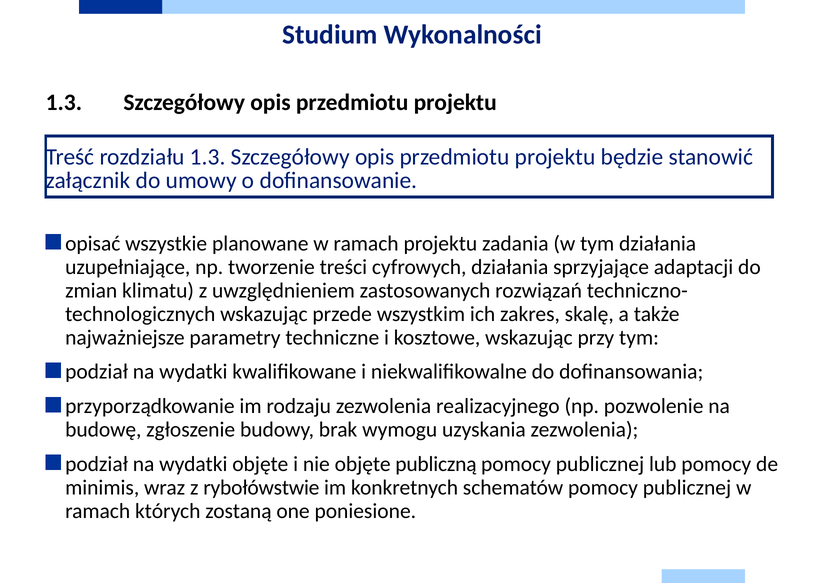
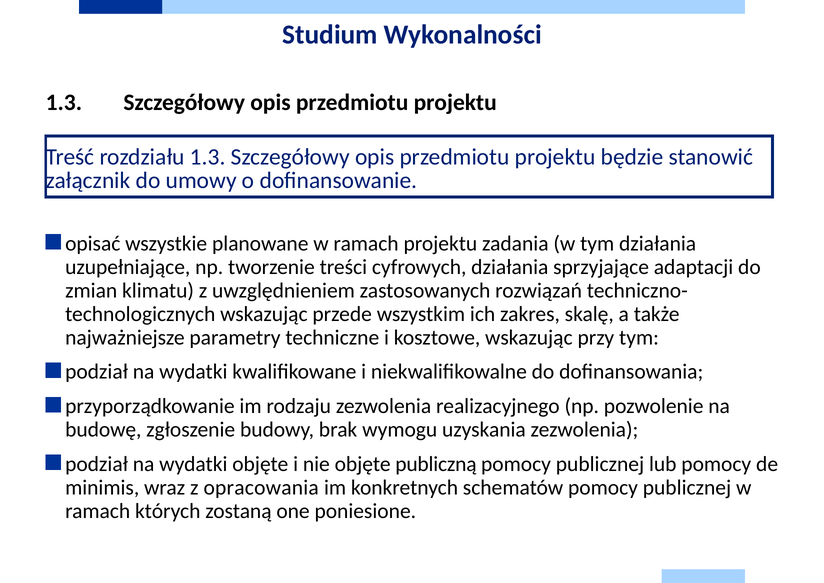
rybołówstwie: rybołówstwie -> opracowania (261, 487)
